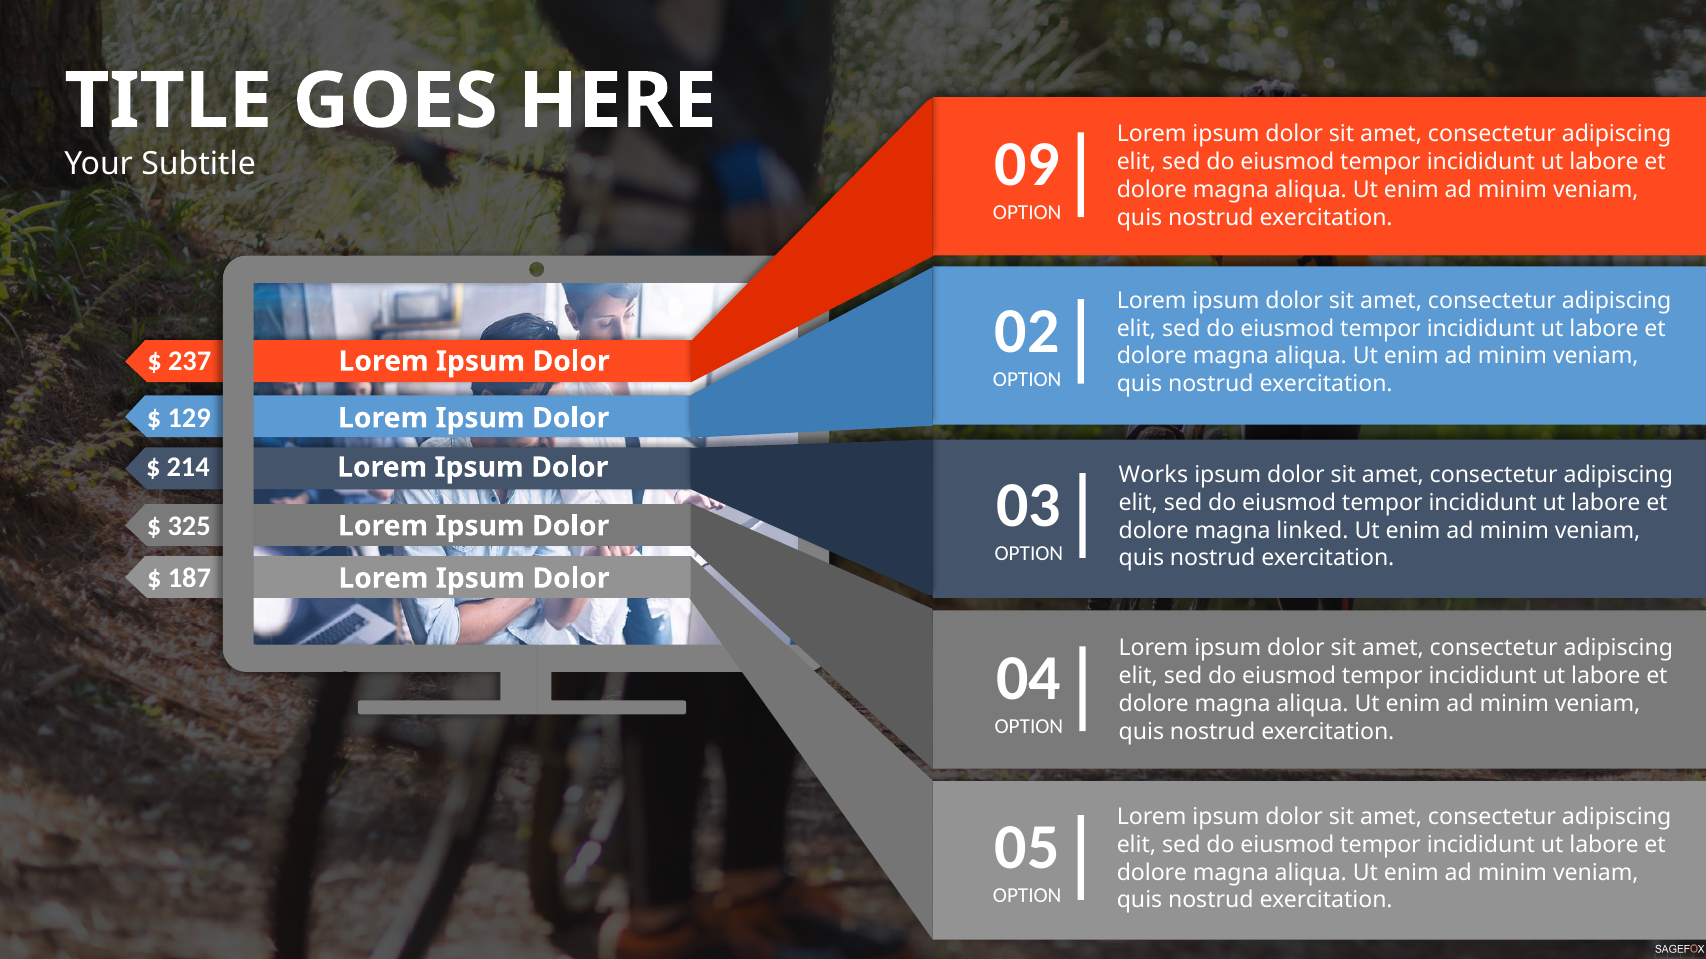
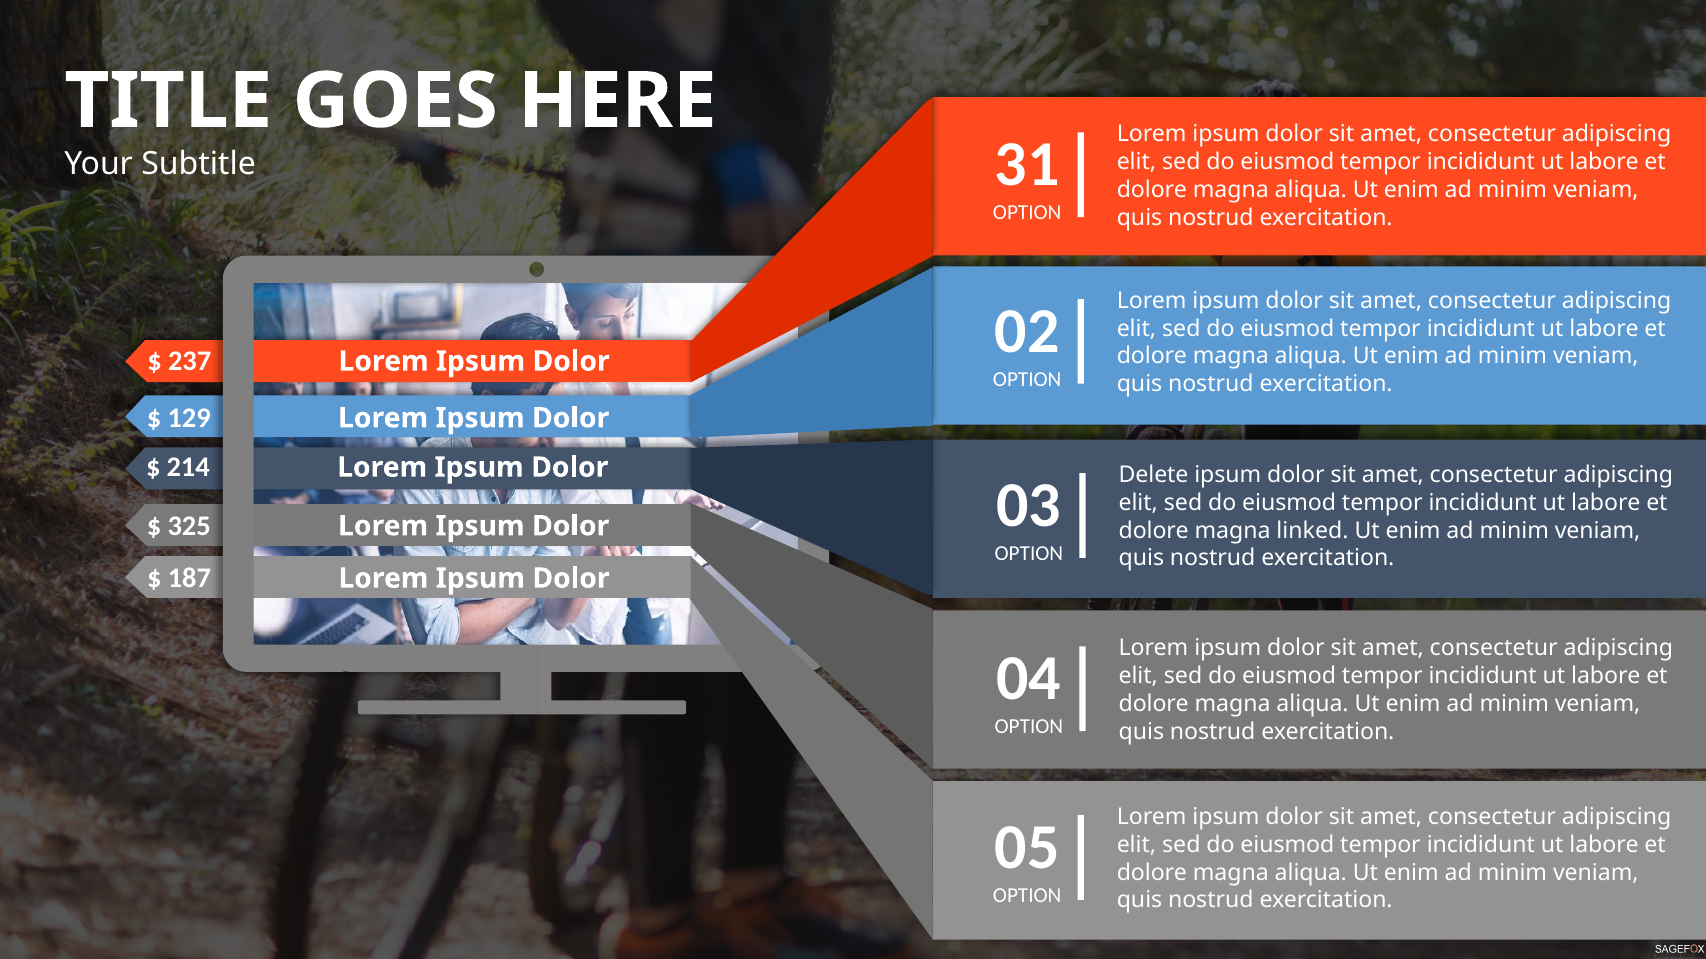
09: 09 -> 31 (1027, 165)
Works: Works -> Delete (1154, 475)
